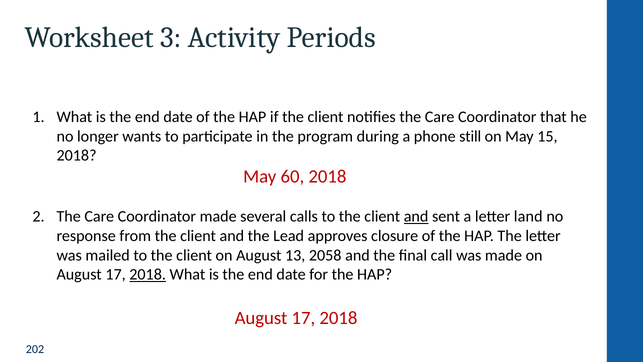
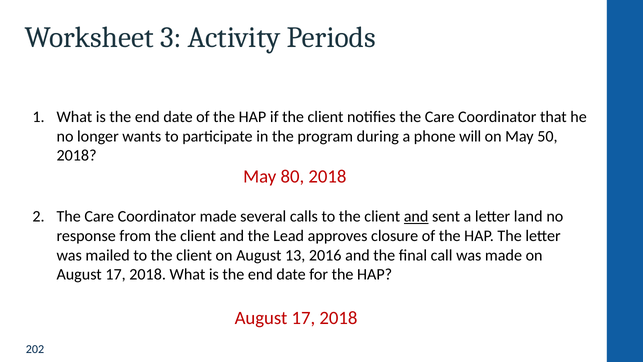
still: still -> will (470, 136)
15: 15 -> 50 (547, 136)
60: 60 -> 80 (292, 177)
2058: 2058 -> 2016 (325, 255)
2018 underline: present -> none (148, 274)
